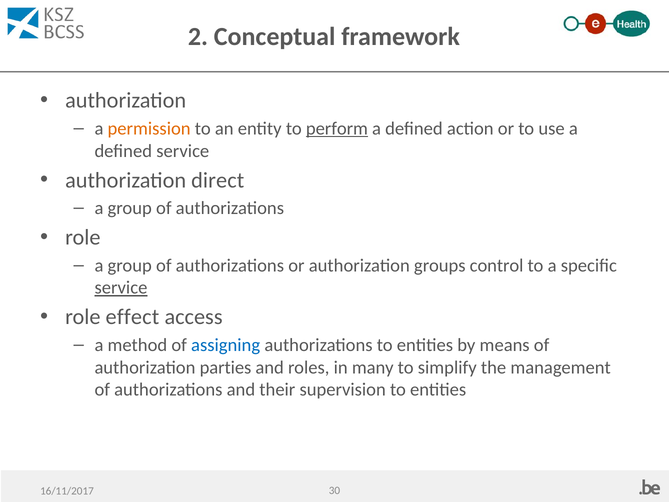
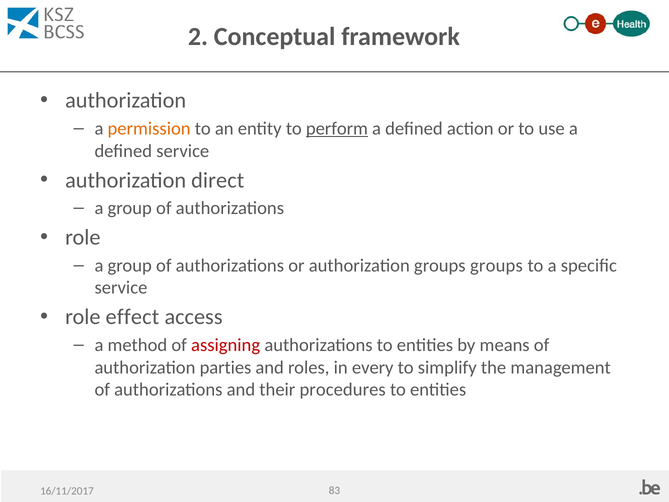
groups control: control -> groups (496, 265)
service underline: present -> none (121, 288)
assigning colour: blue -> red (226, 345)
many: many -> every (373, 367)
supervision: supervision -> procedures (343, 389)
30: 30 -> 83 (334, 491)
